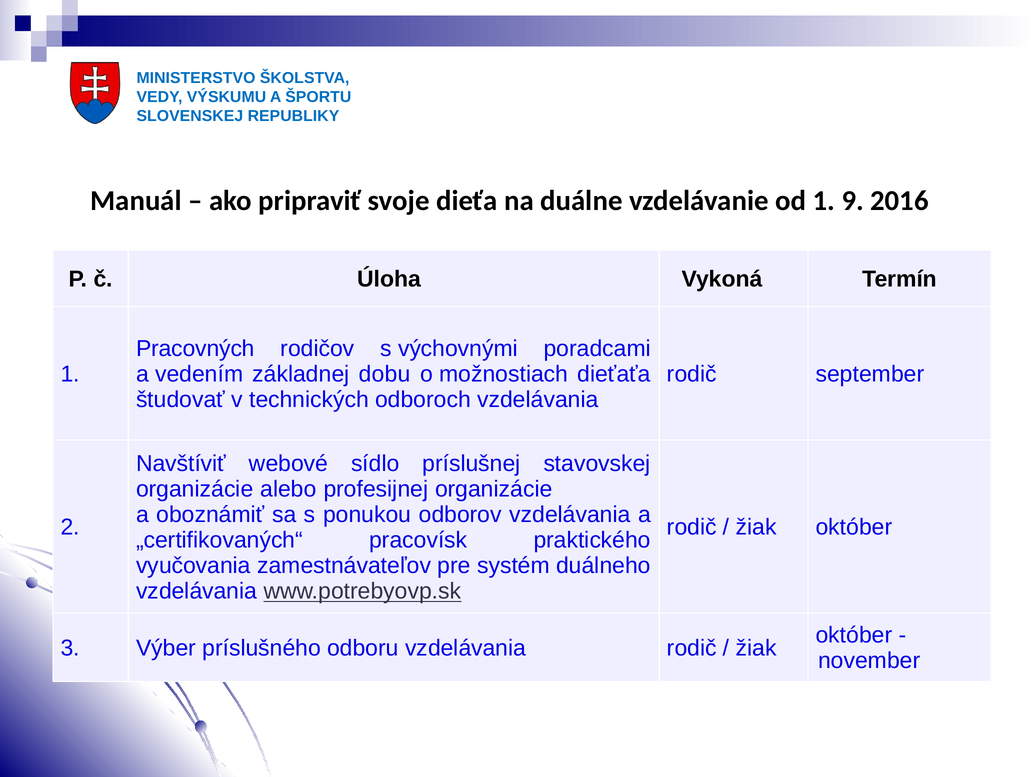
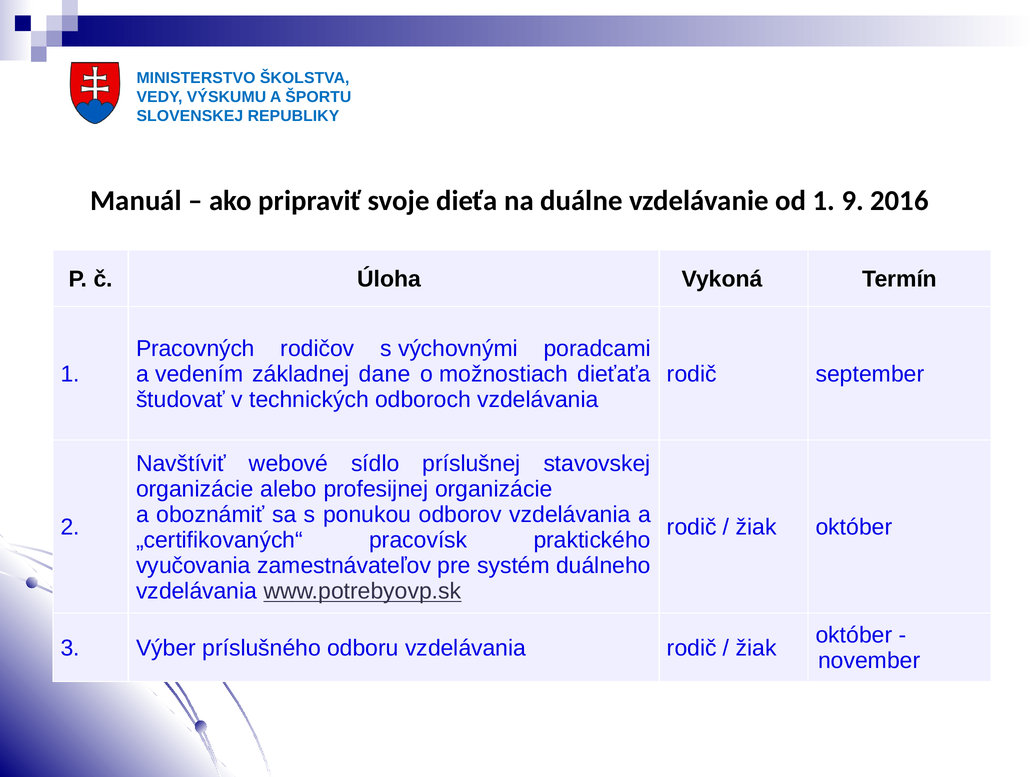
dobu: dobu -> dane (385, 374)
